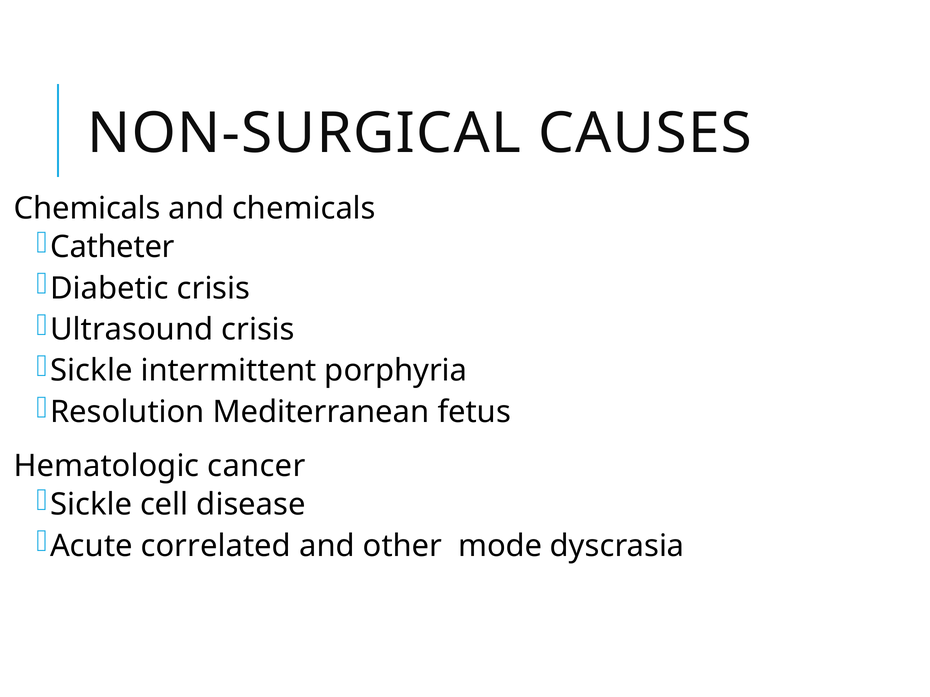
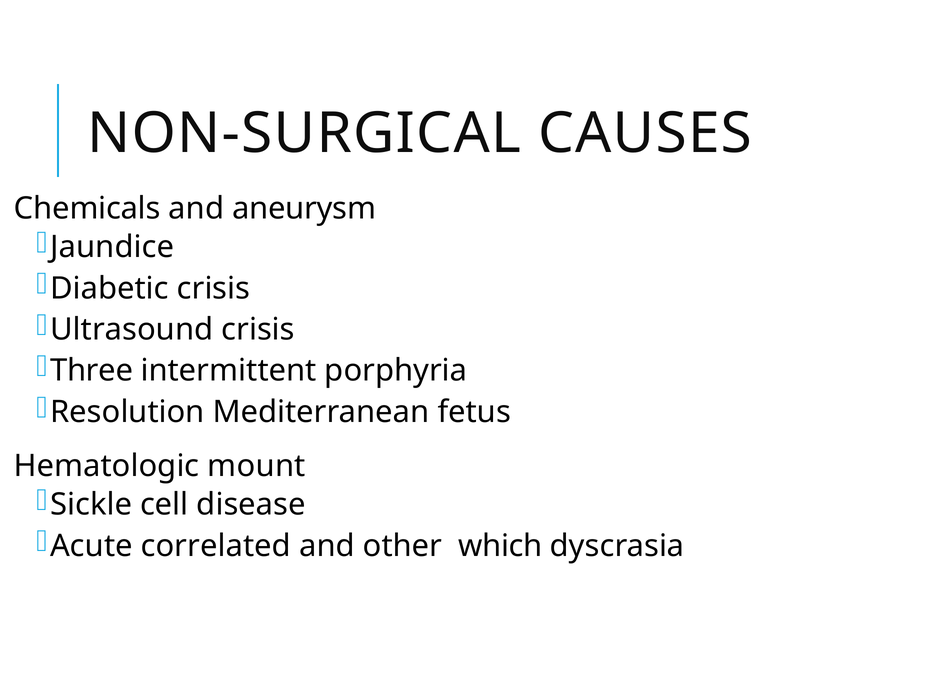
and chemicals: chemicals -> aneurysm (304, 209)
Catheter: Catheter -> Jaundice (112, 247)
Sickle: Sickle -> Three (92, 371)
cancer: cancer -> mount (257, 466)
mode: mode -> which (500, 546)
